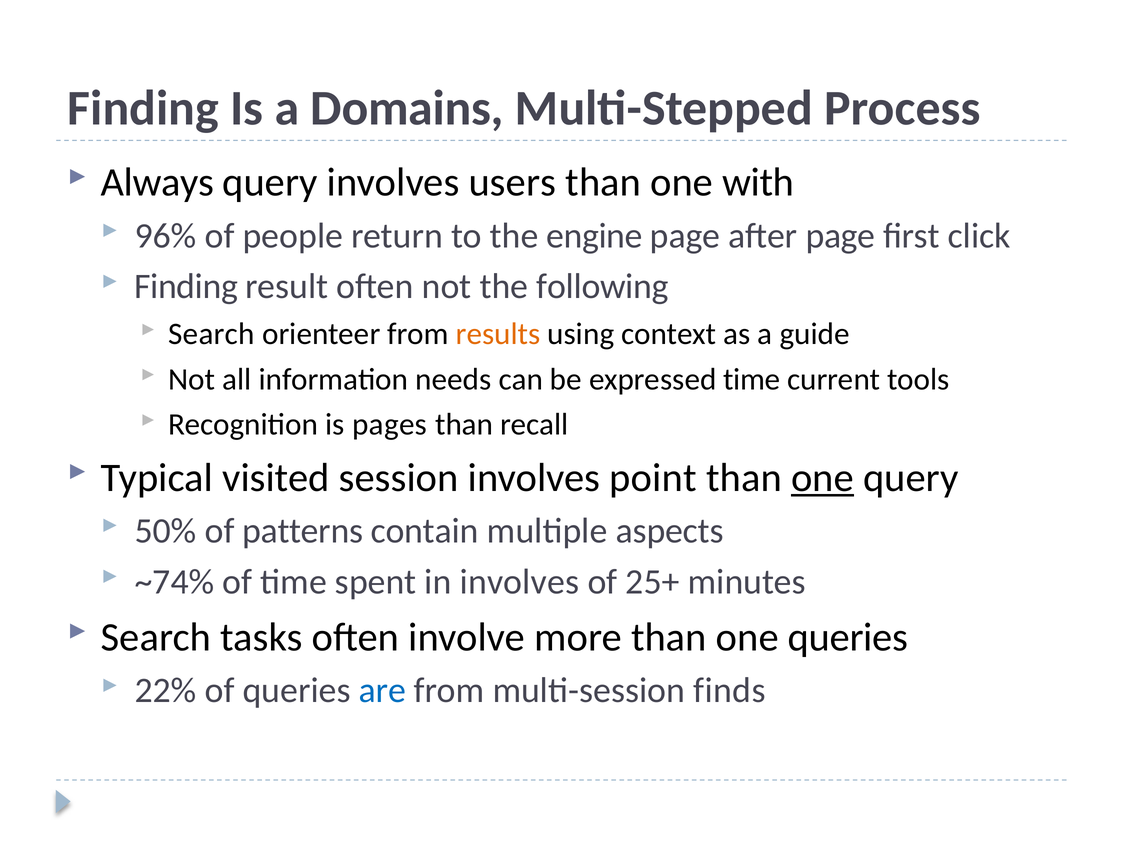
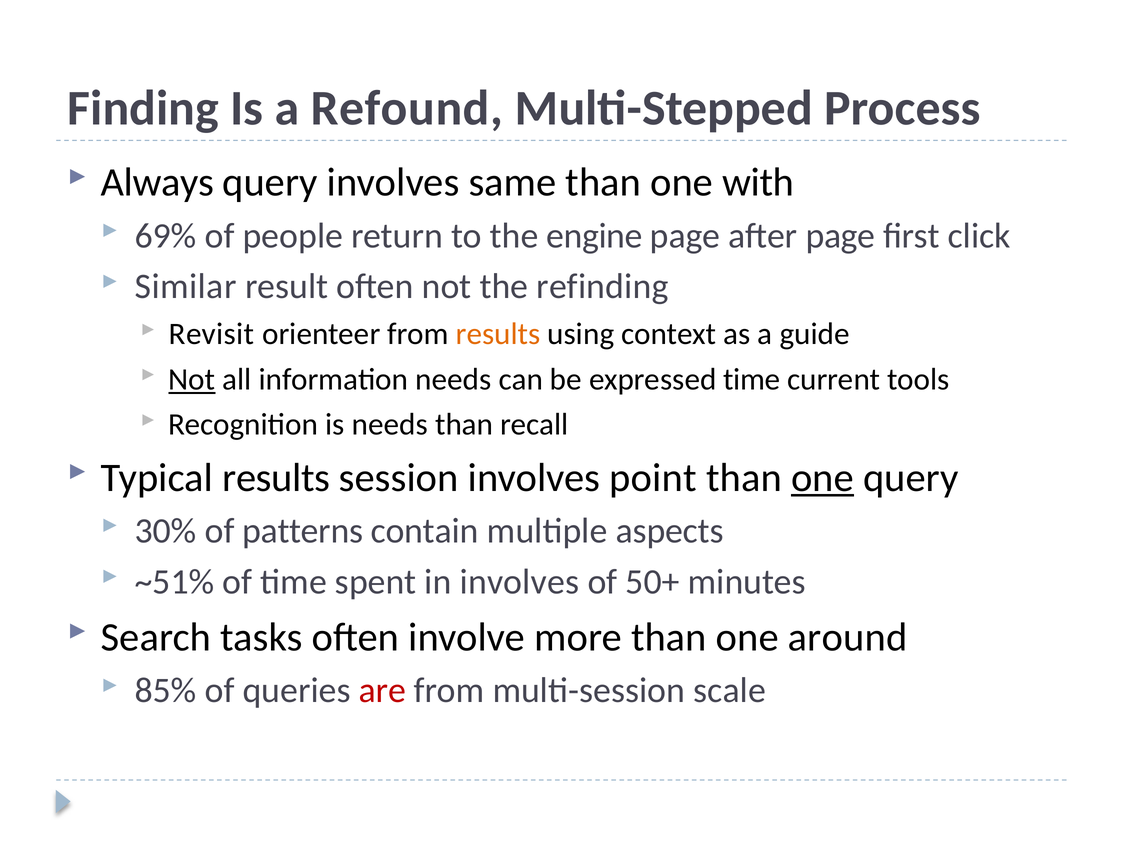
Domains: Domains -> Refound (407, 108)
users: users -> same (512, 183)
96%: 96% -> 69% (166, 236)
Finding: Finding -> Similar (186, 287)
following: following -> refinding (602, 287)
Search: Search -> Revisit (212, 334)
Not underline: none -> present (192, 380)
is pages: pages -> needs (390, 425)
Typical visited: visited -> results (276, 478)
50%: 50% -> 30% (166, 531)
~74%: ~74% -> ~51% (175, 582)
25+: 25+ -> 50+ (653, 582)
one queries: queries -> around (848, 637)
22%: 22% -> 85% (166, 691)
are colour: blue -> red (382, 691)
finds: finds -> scale (730, 691)
